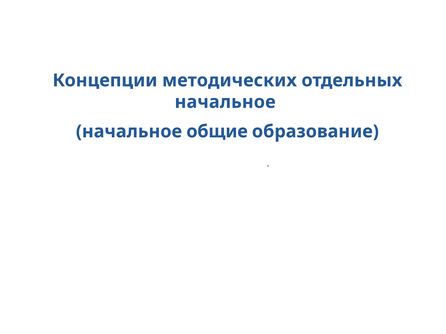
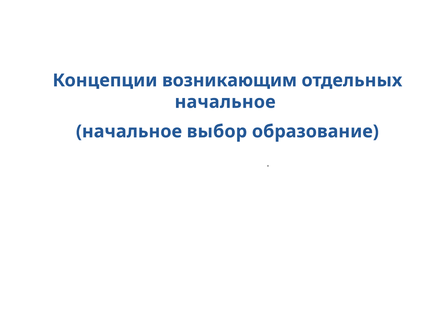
методических: методических -> возникающим (230, 81)
общие: общие -> выбор (217, 132)
